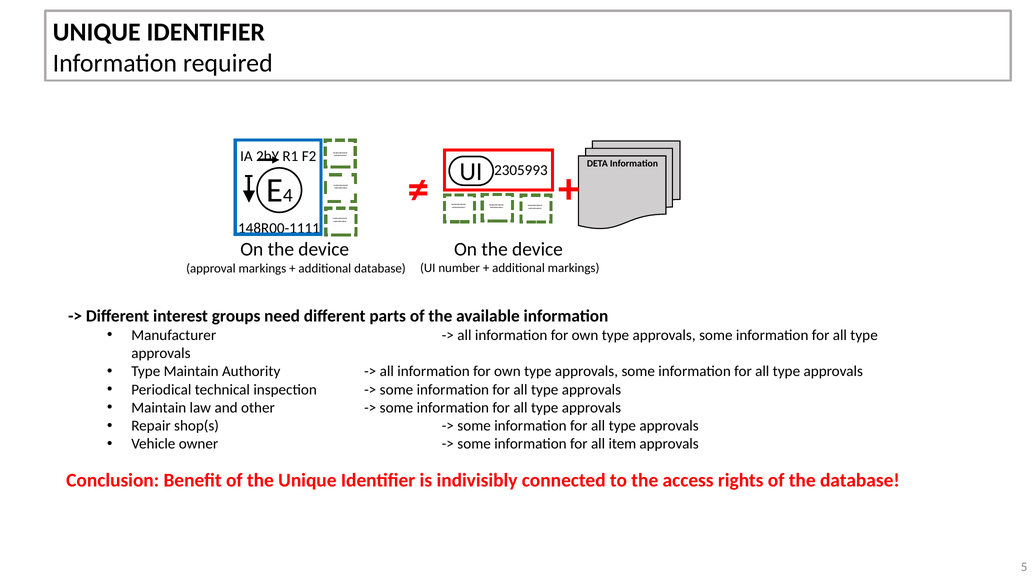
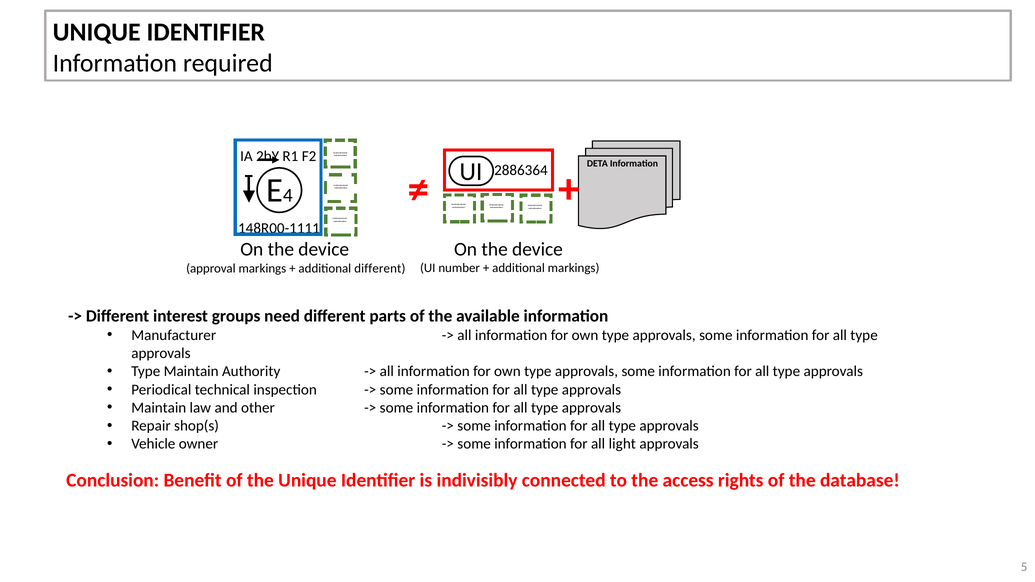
2305993: 2305993 -> 2886364 (521, 170)
additional database: database -> different (380, 268)
item: item -> light (622, 444)
